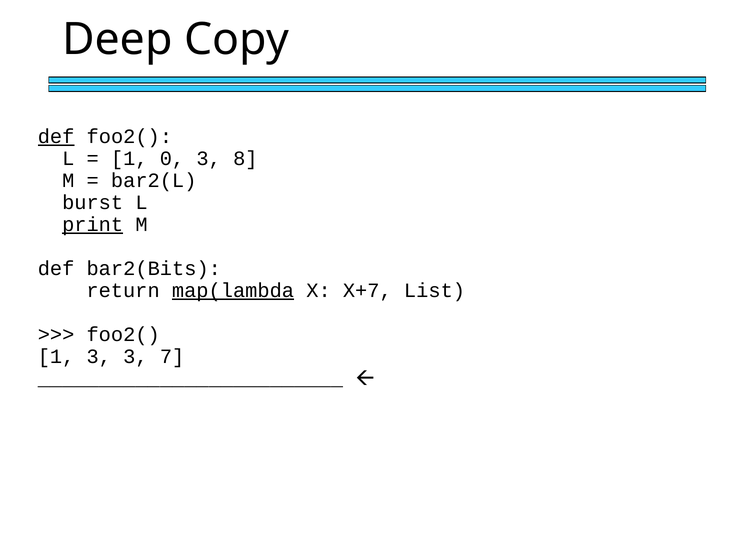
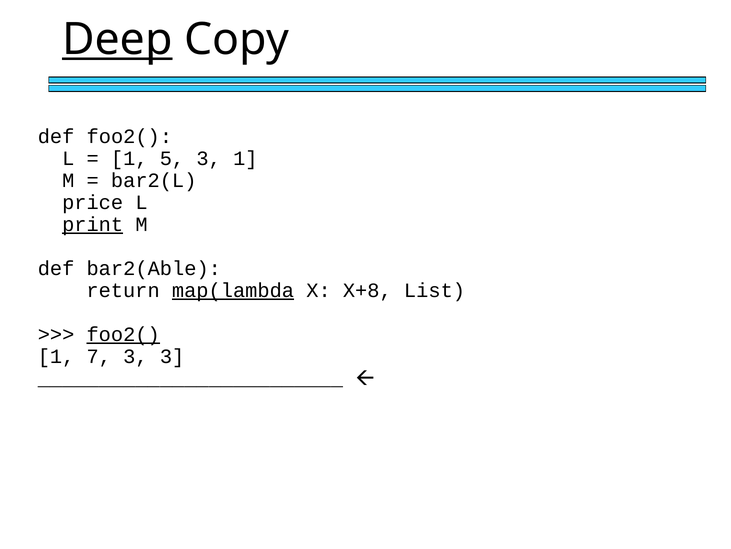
Deep underline: none -> present (117, 39)
def underline: present -> none (56, 136)
0: 0 -> 5 (172, 158)
3 8: 8 -> 1 (245, 158)
burst: burst -> price (93, 202)
bar2(Bits: bar2(Bits -> bar2(Able (154, 268)
X+7: X+7 -> X+8 (367, 290)
foo2( underline: none -> present (123, 334)
1 3: 3 -> 7 (99, 356)
3 7: 7 -> 3 (172, 356)
